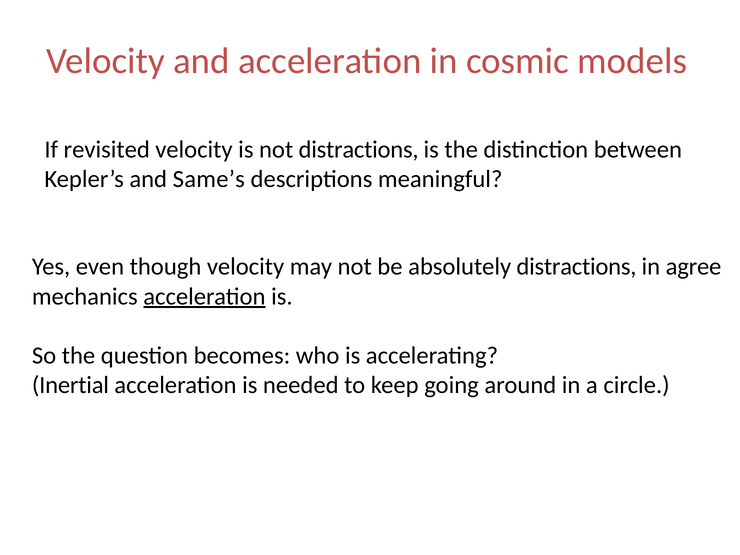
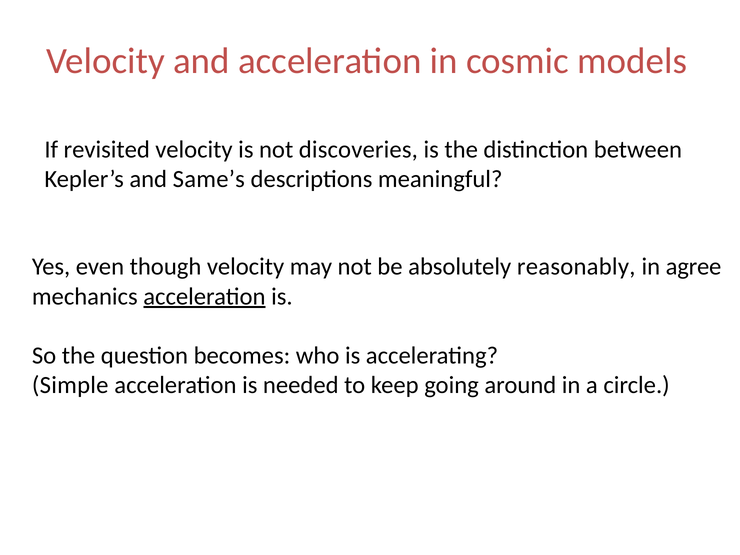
not distractions: distractions -> discoveries (358, 150)
absolutely distractions: distractions -> reasonably (576, 267)
Inertial: Inertial -> Simple (70, 385)
